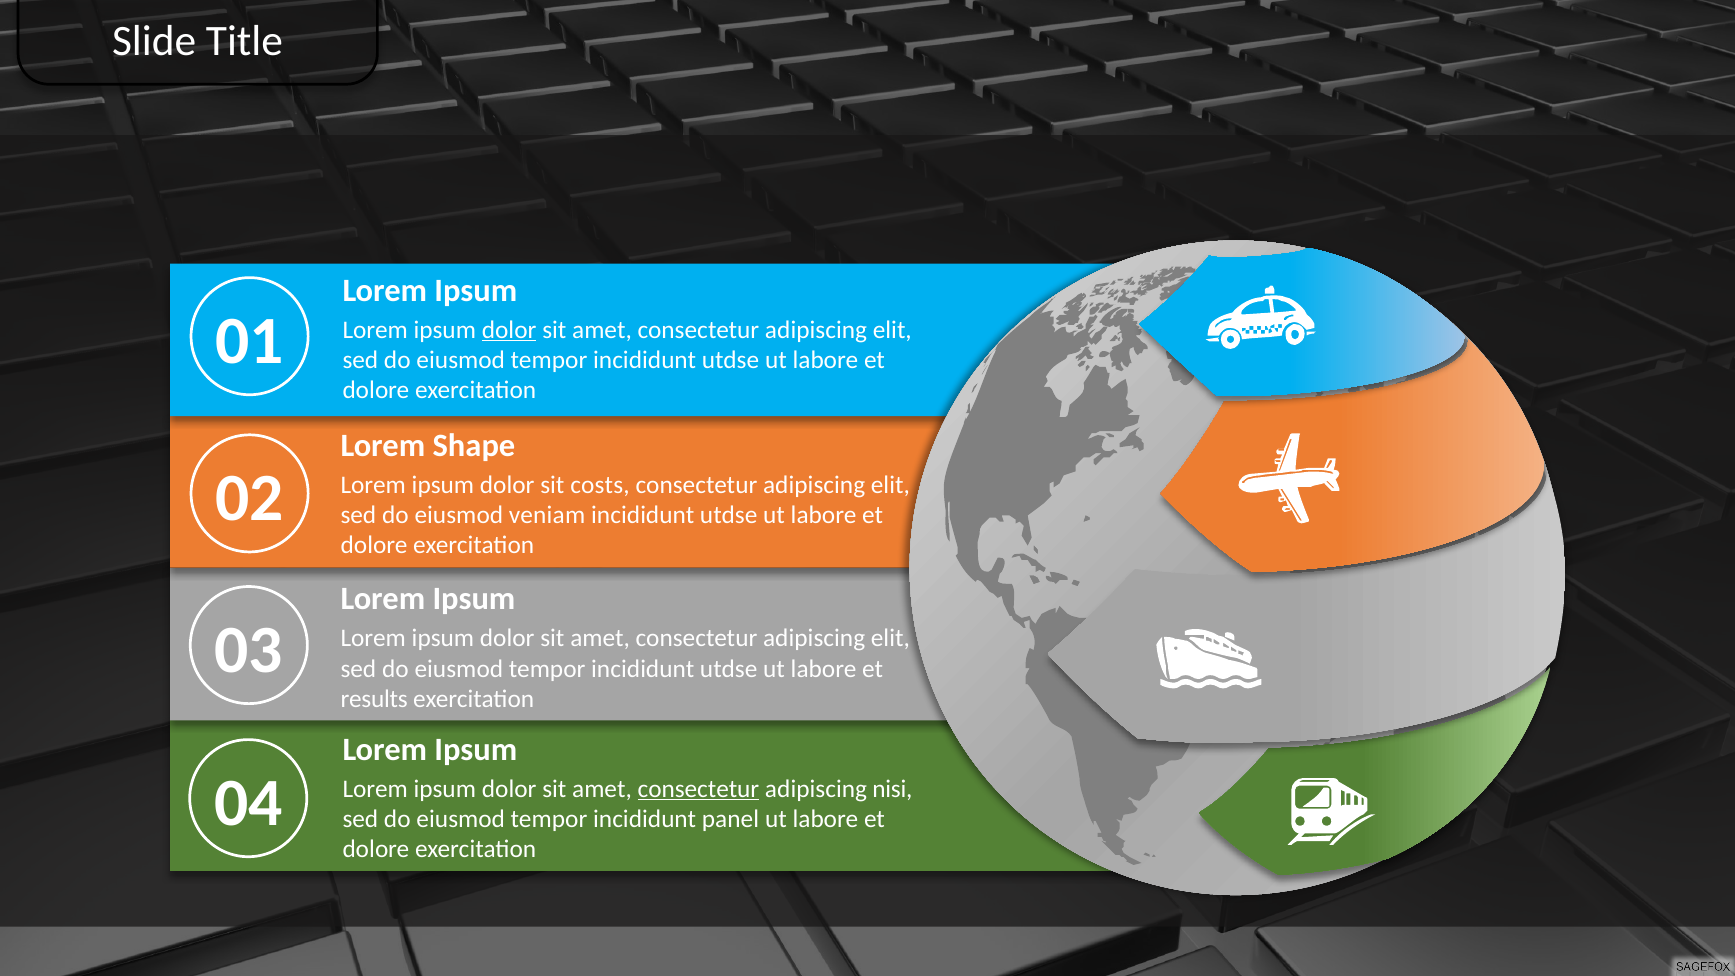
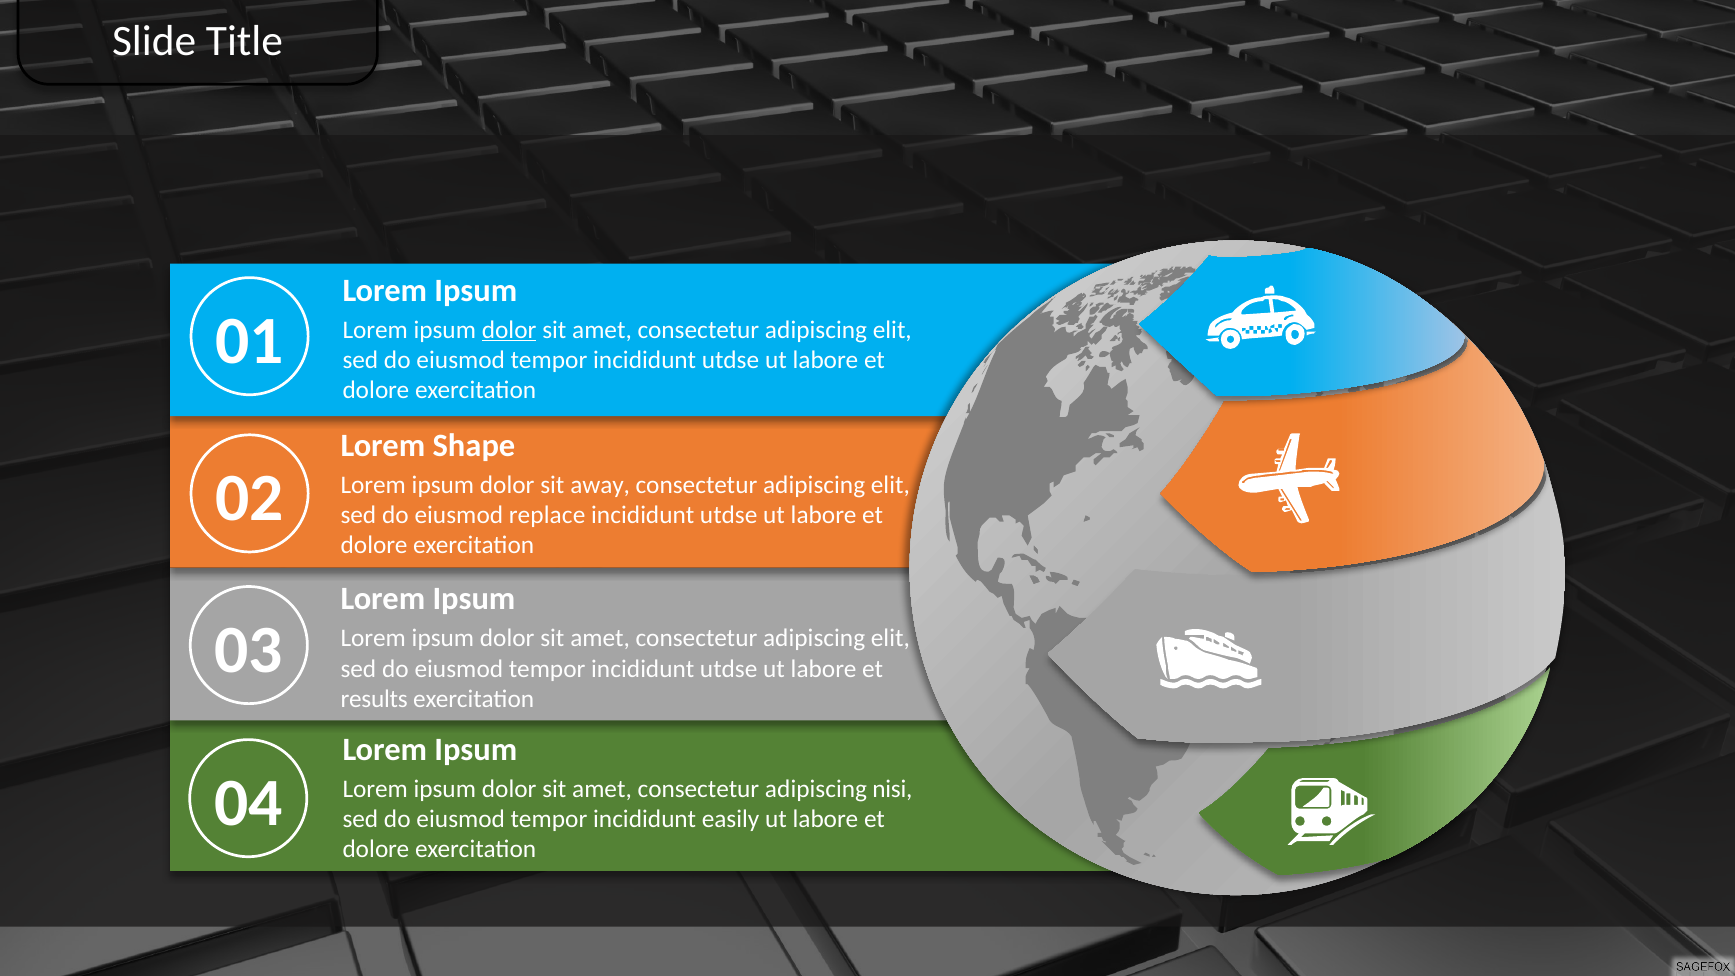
costs: costs -> away (600, 485)
veniam: veniam -> replace (547, 515)
consectetur underline: present -> none (698, 789)
panel: panel -> easily (731, 819)
